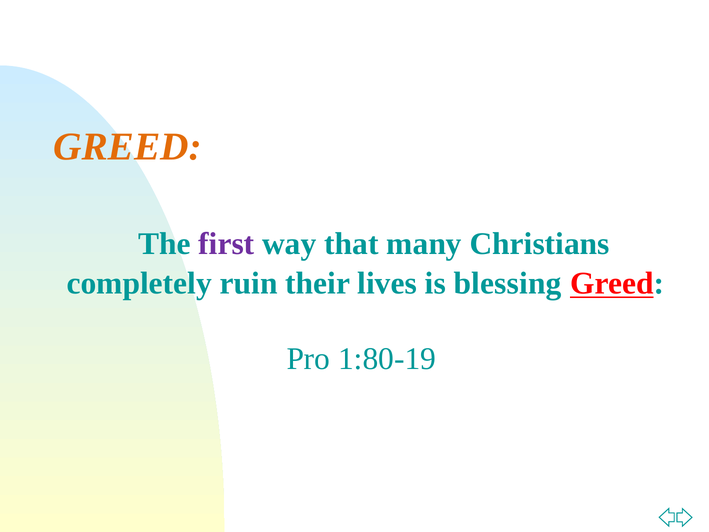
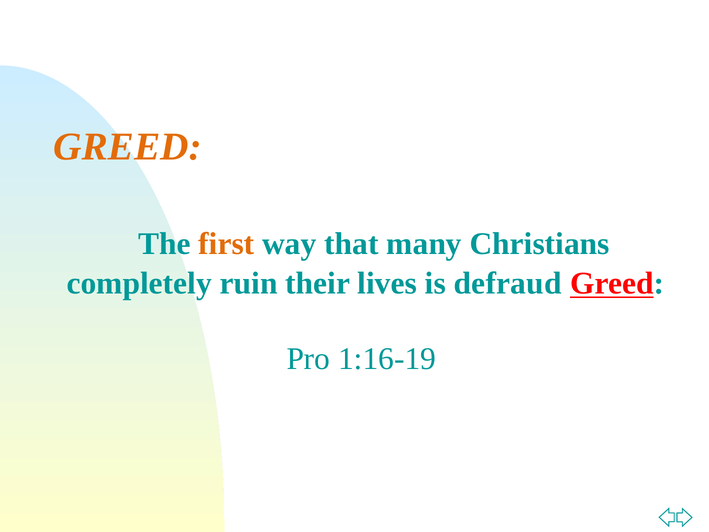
first colour: purple -> orange (226, 244)
blessing: blessing -> defraud (508, 283)
1:80-19: 1:80-19 -> 1:16-19 (387, 359)
